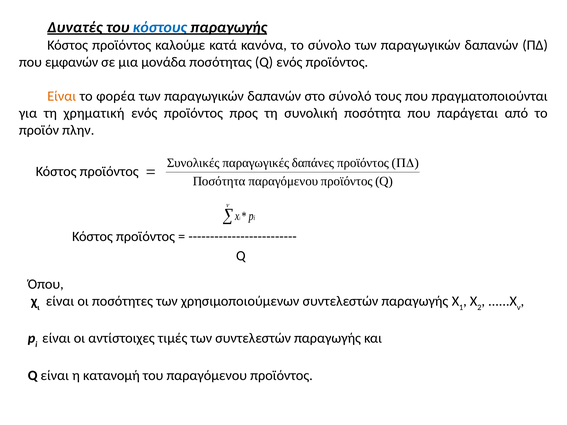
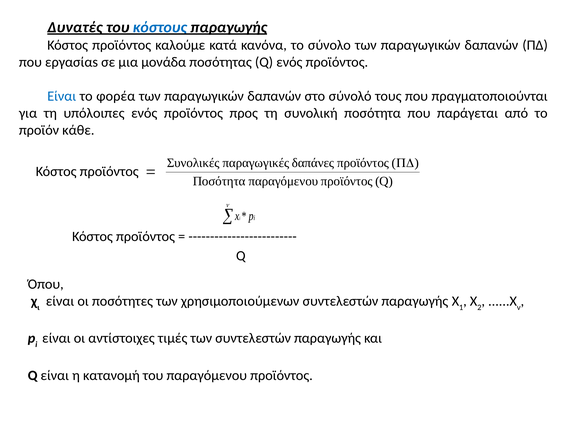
εμφανών: εμφανών -> εργασίαs (72, 62)
Είναι colour: orange -> blue (62, 96)
χρηματική: χρηματική -> υπόλοιπες (94, 113)
πλην: πλην -> κάθε (78, 130)
